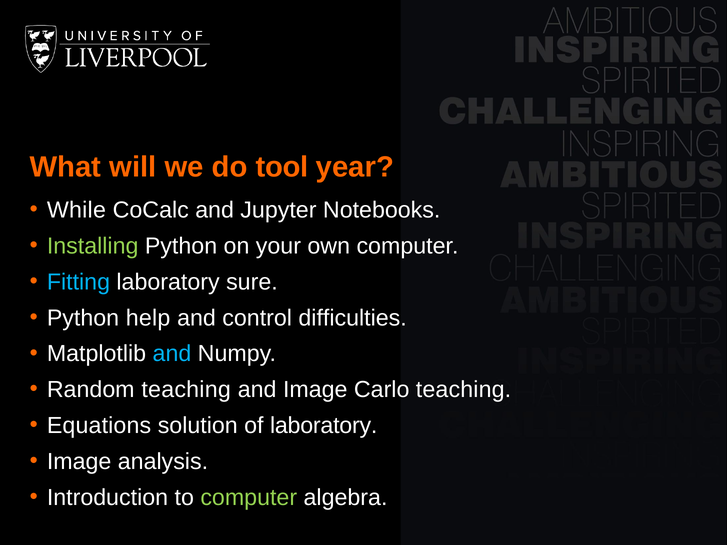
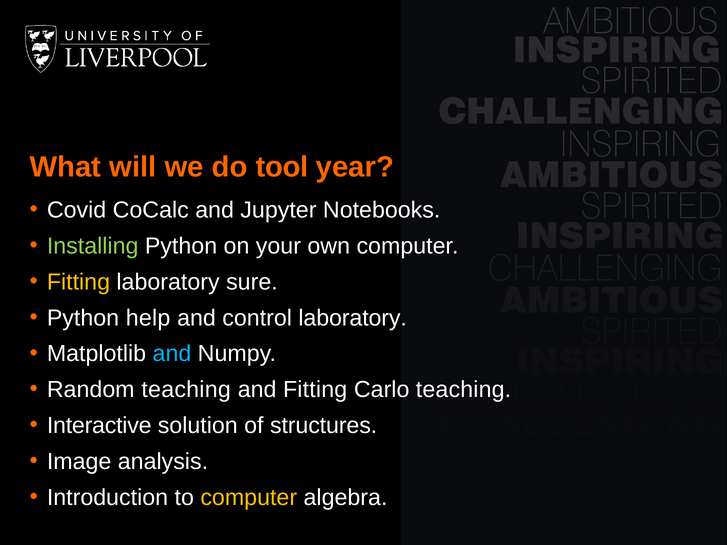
While: While -> Covid (77, 210)
Fitting colour: light blue -> yellow (78, 282)
control difficulties: difficulties -> laboratory (353, 318)
and Image: Image -> Fitting (315, 390)
Equations: Equations -> Interactive (99, 426)
of laboratory: laboratory -> structures (324, 426)
computer colour: light green -> yellow (249, 498)
